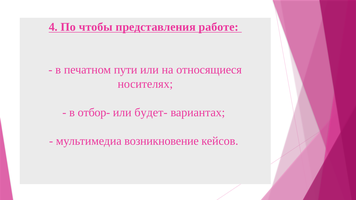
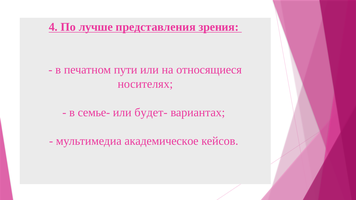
чтобы: чтобы -> лучше (96, 27)
работе: работе -> зрения (219, 27)
отбор-: отбор- -> семье- (94, 113)
возникновение: возникновение -> академическое (162, 141)
